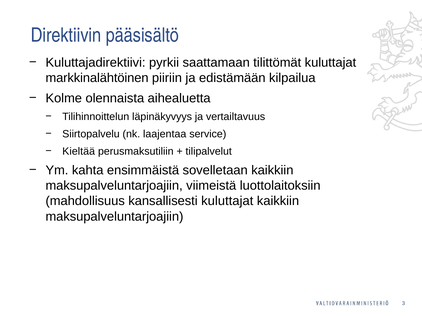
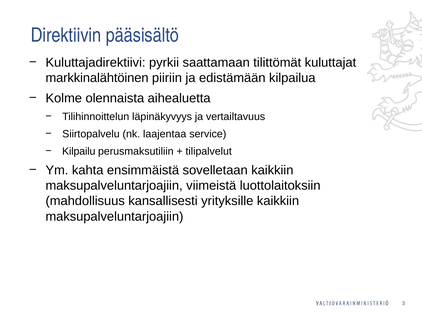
Kieltää: Kieltää -> Kilpailu (79, 152)
kansallisesti kuluttajat: kuluttajat -> yrityksille (227, 201)
